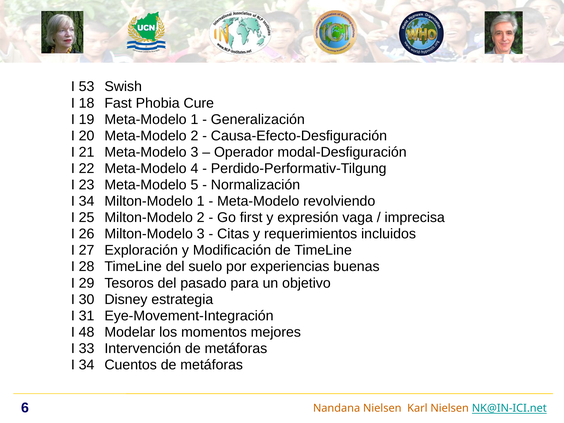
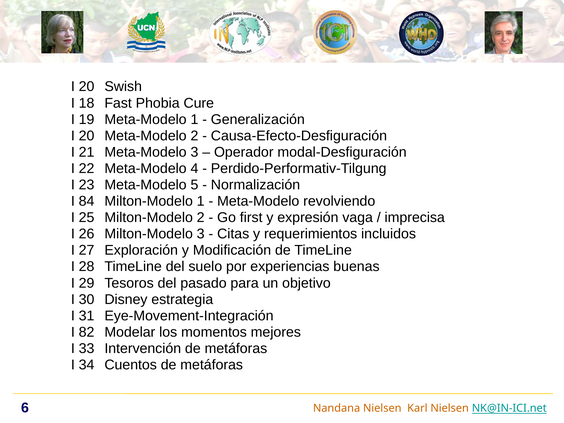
53: 53 -> 20 (87, 87)
34: 34 -> 84 (87, 201)
48: 48 -> 82 (87, 332)
